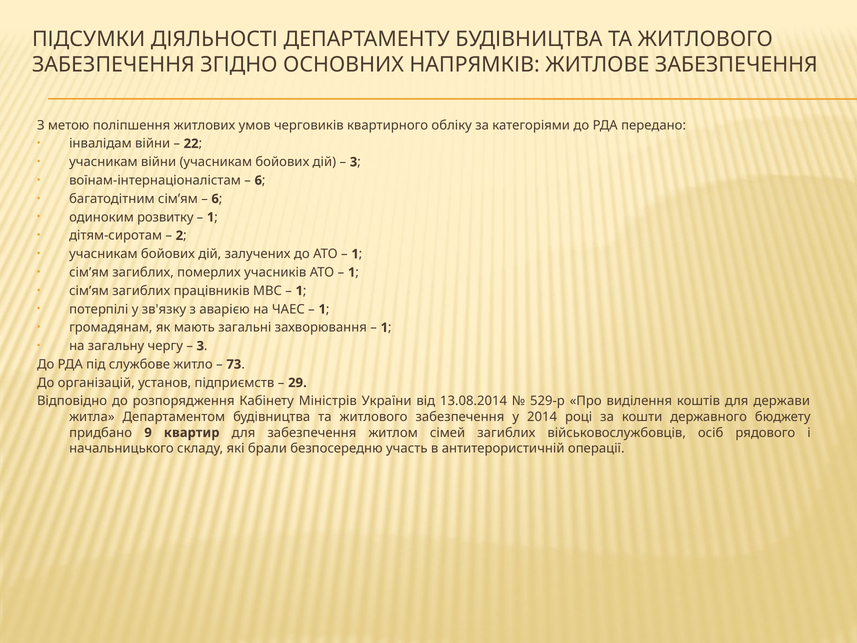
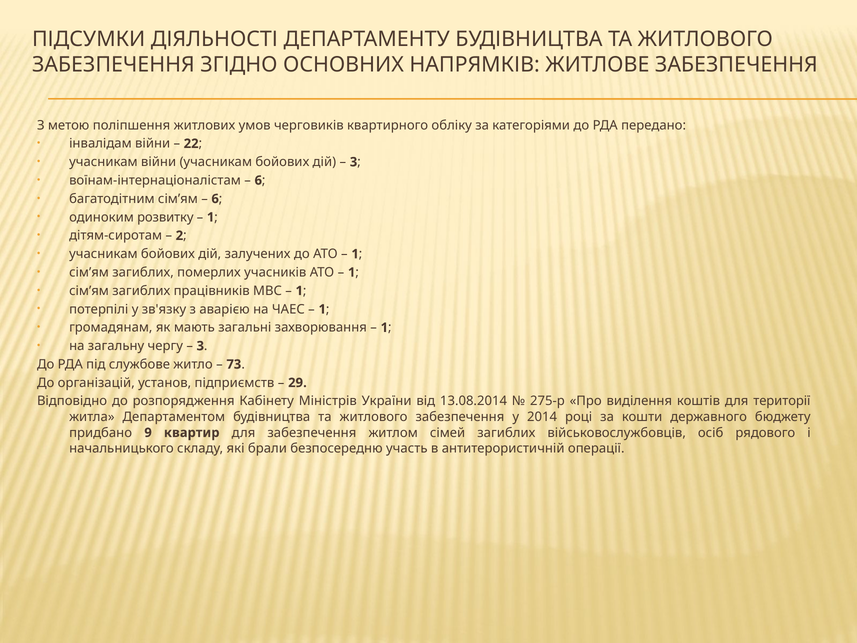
529-р: 529-р -> 275-р (547, 401)
держави: держави -> територiї (782, 401)
